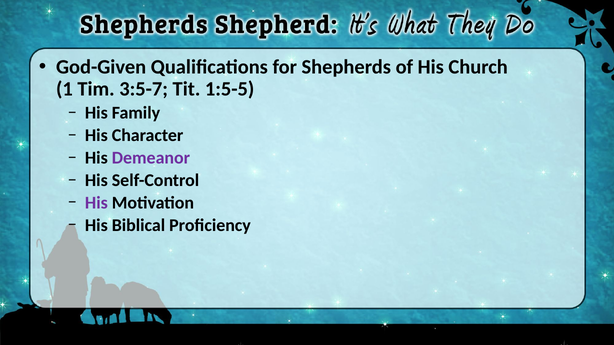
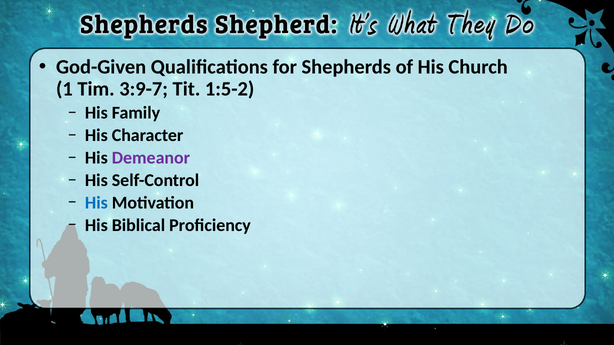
3:5-7: 3:5-7 -> 3:9-7 (144, 89)
1:5-5: 1:5-5 -> 1:5-2 (230, 89)
His colour: purple -> blue (96, 203)
